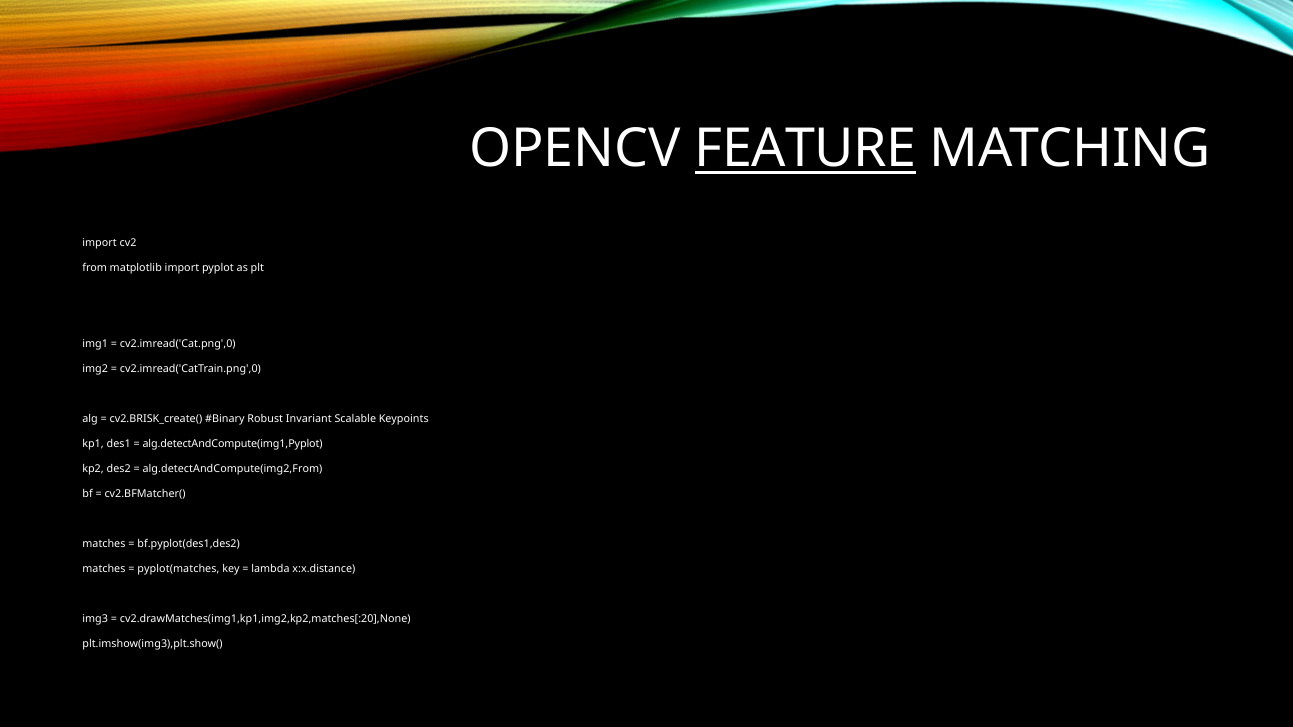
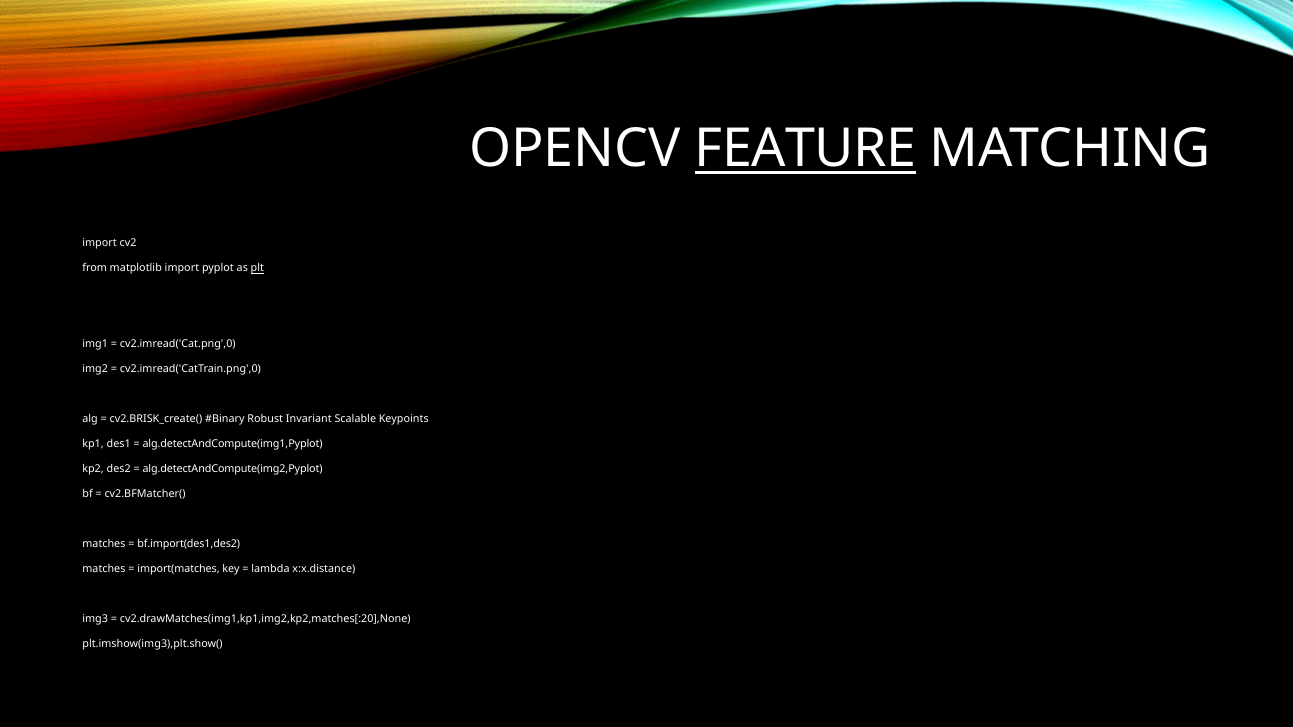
plt underline: none -> present (257, 268)
alg.detectAndCompute(img2,From: alg.detectAndCompute(img2,From -> alg.detectAndCompute(img2,Pyplot (233, 469)
bf.pyplot(des1,des2: bf.pyplot(des1,des2 -> bf.import(des1,des2 (189, 544)
pyplot(matches: pyplot(matches -> import(matches (179, 569)
